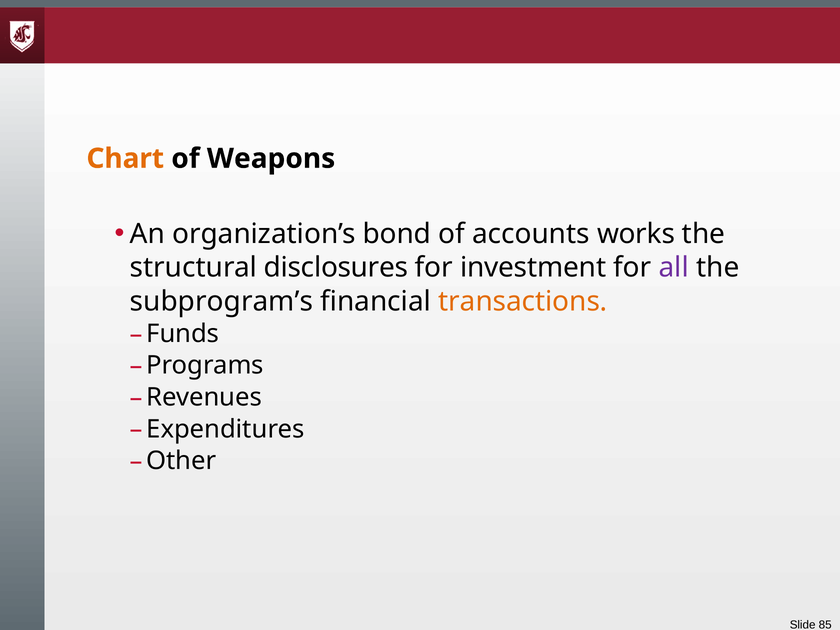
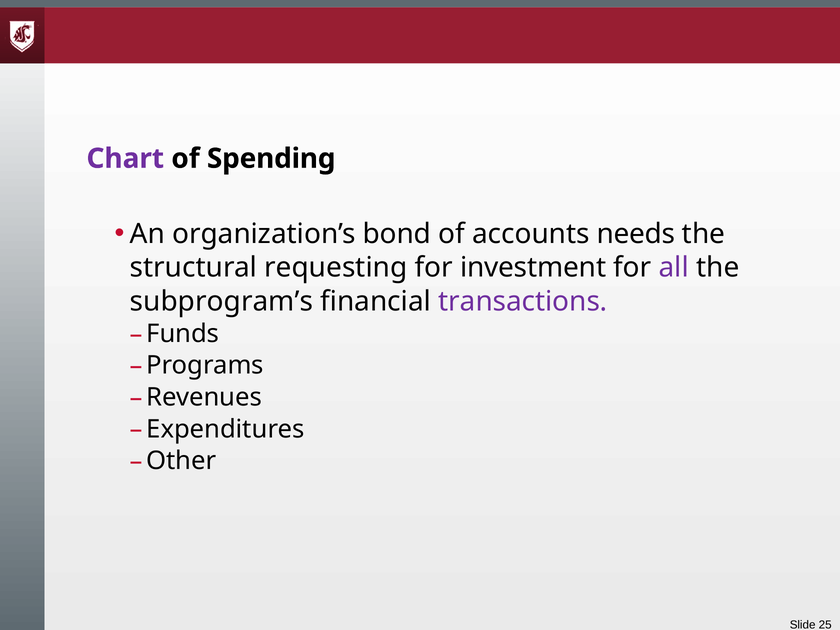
Chart colour: orange -> purple (125, 159)
Weapons: Weapons -> Spending (271, 159)
works: works -> needs (636, 234)
disclosures: disclosures -> requesting (336, 268)
transactions colour: orange -> purple (523, 301)
85: 85 -> 25 (825, 625)
